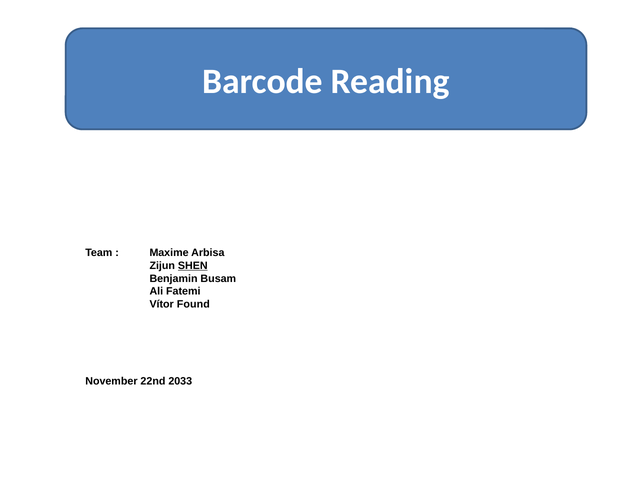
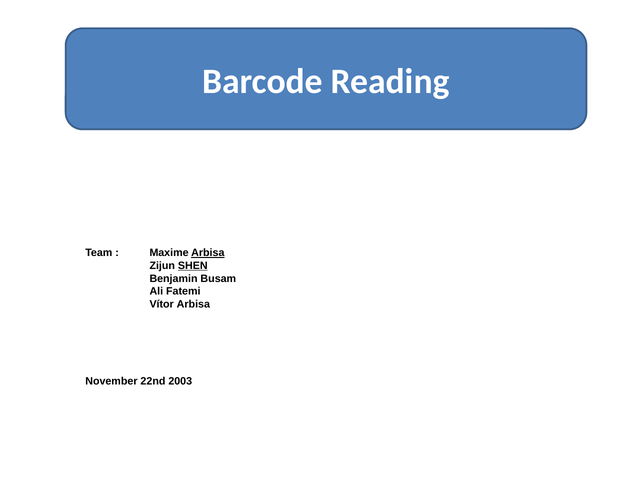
Arbisa underline: none -> present (208, 253)
Vítor Found: Found -> Arbisa (193, 304)
2033: 2033 -> 2003 (180, 382)
